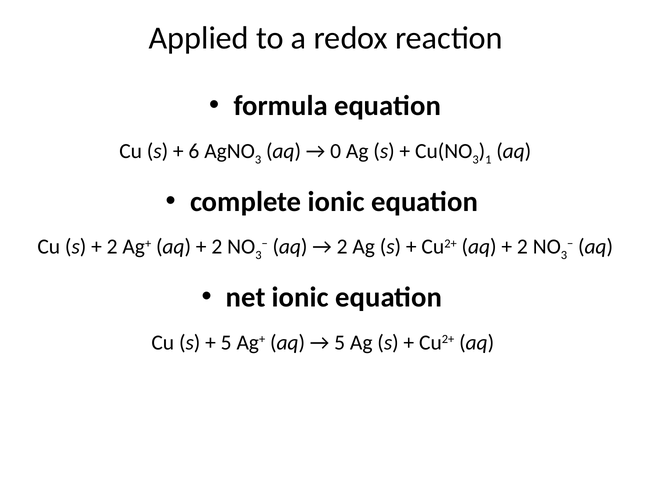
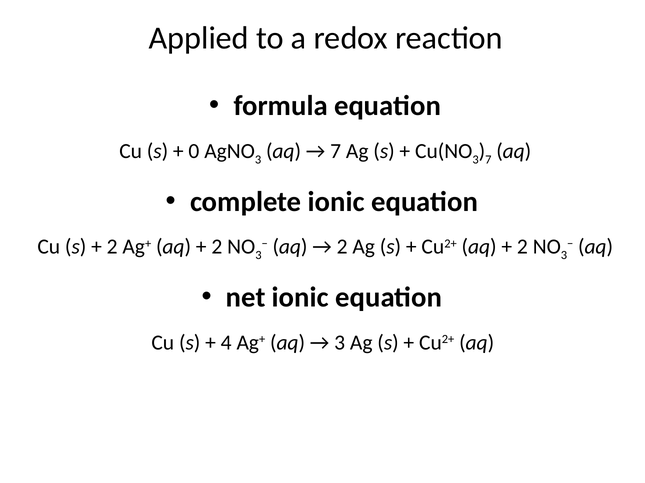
6: 6 -> 0 (194, 151)
0: 0 -> 7 (336, 151)
1: 1 -> 7 (488, 160)
5: 5 -> 4 (226, 343)
5: 5 -> 3 (340, 343)
